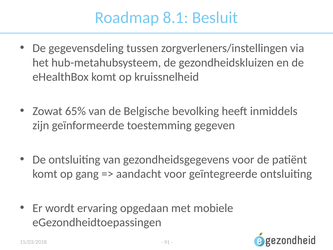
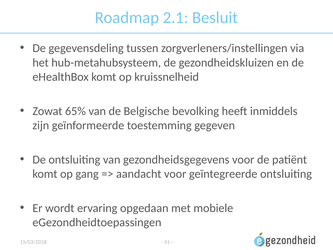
8.1: 8.1 -> 2.1 (176, 18)
